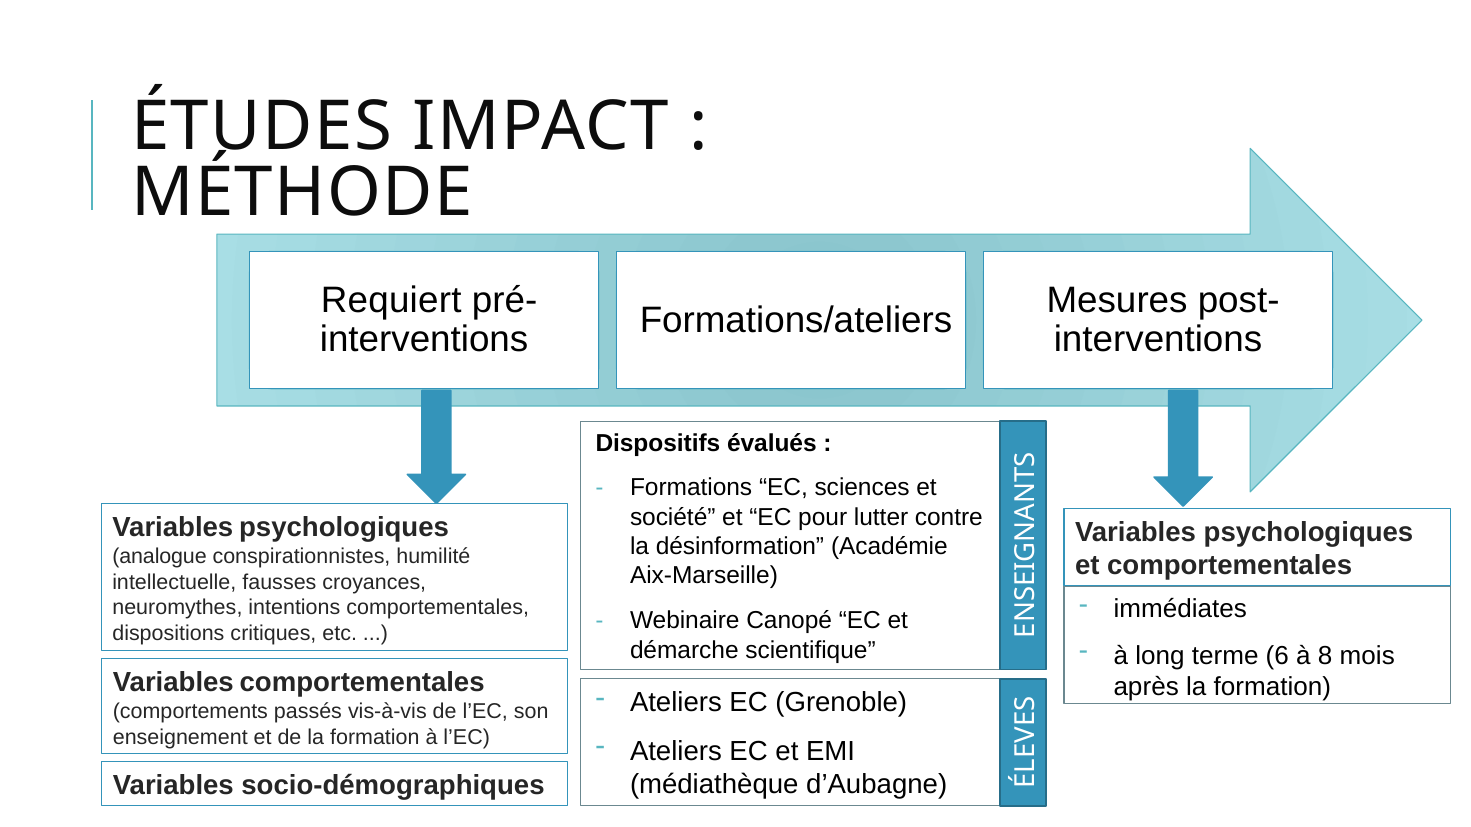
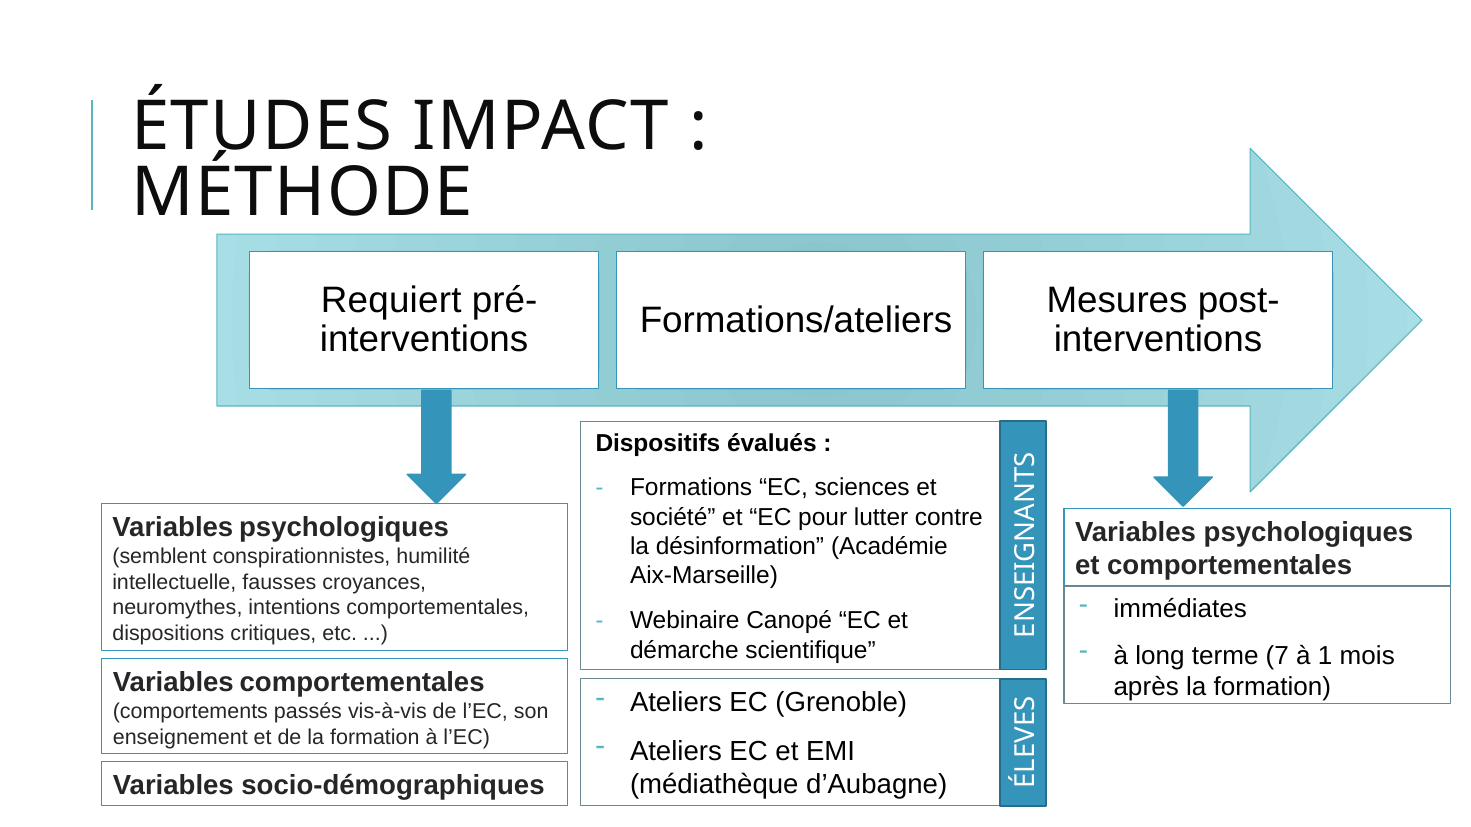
analogue: analogue -> semblent (159, 557)
6: 6 -> 7 (1277, 656)
8: 8 -> 1 (1325, 656)
